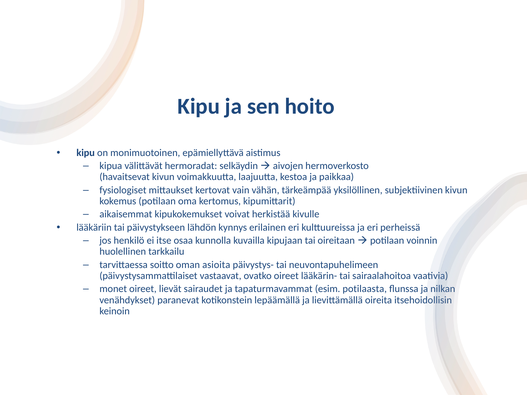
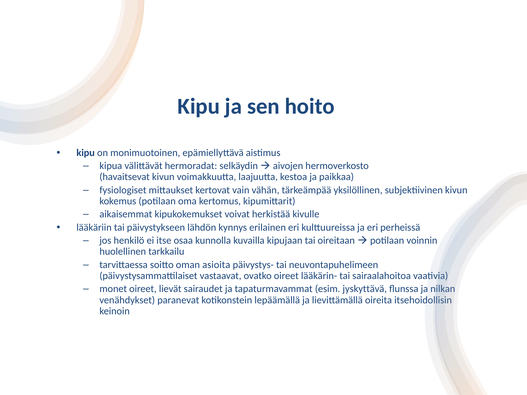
potilaasta: potilaasta -> jyskyttävä (365, 289)
